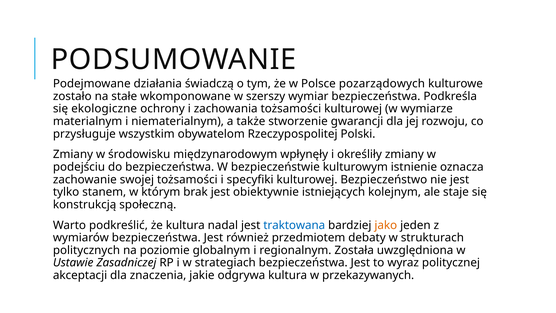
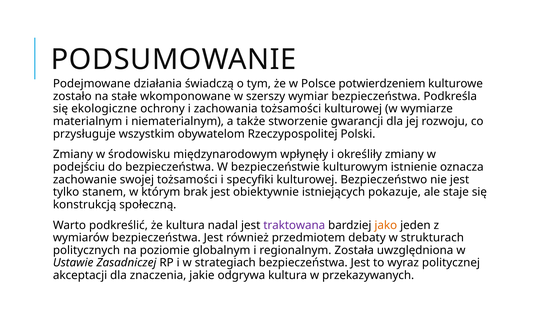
pozarządowych: pozarządowych -> potwierdzeniem (382, 84)
kolejnym: kolejnym -> pokazuje (394, 192)
traktowana colour: blue -> purple (294, 225)
